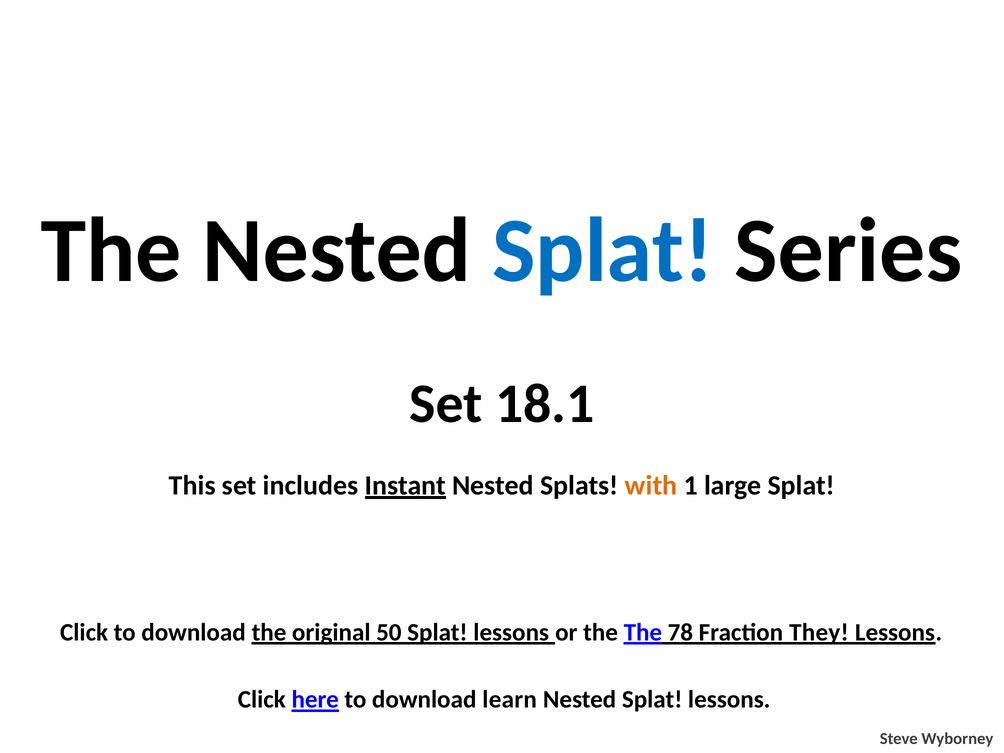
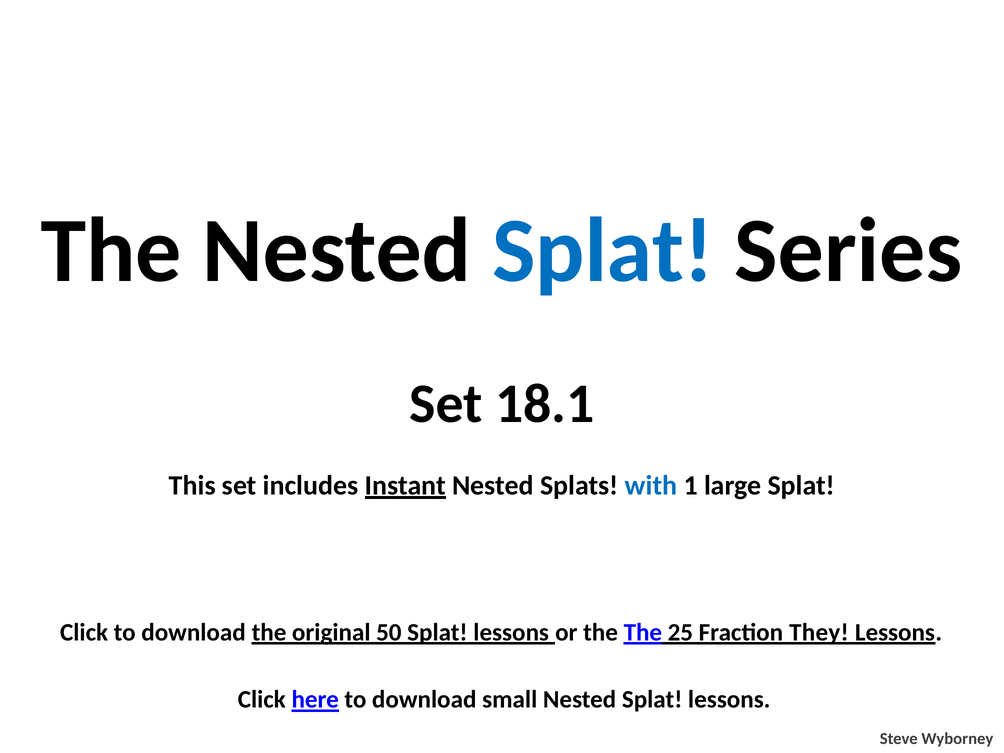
with colour: orange -> blue (651, 485)
78: 78 -> 25 (680, 633)
learn: learn -> small (510, 700)
